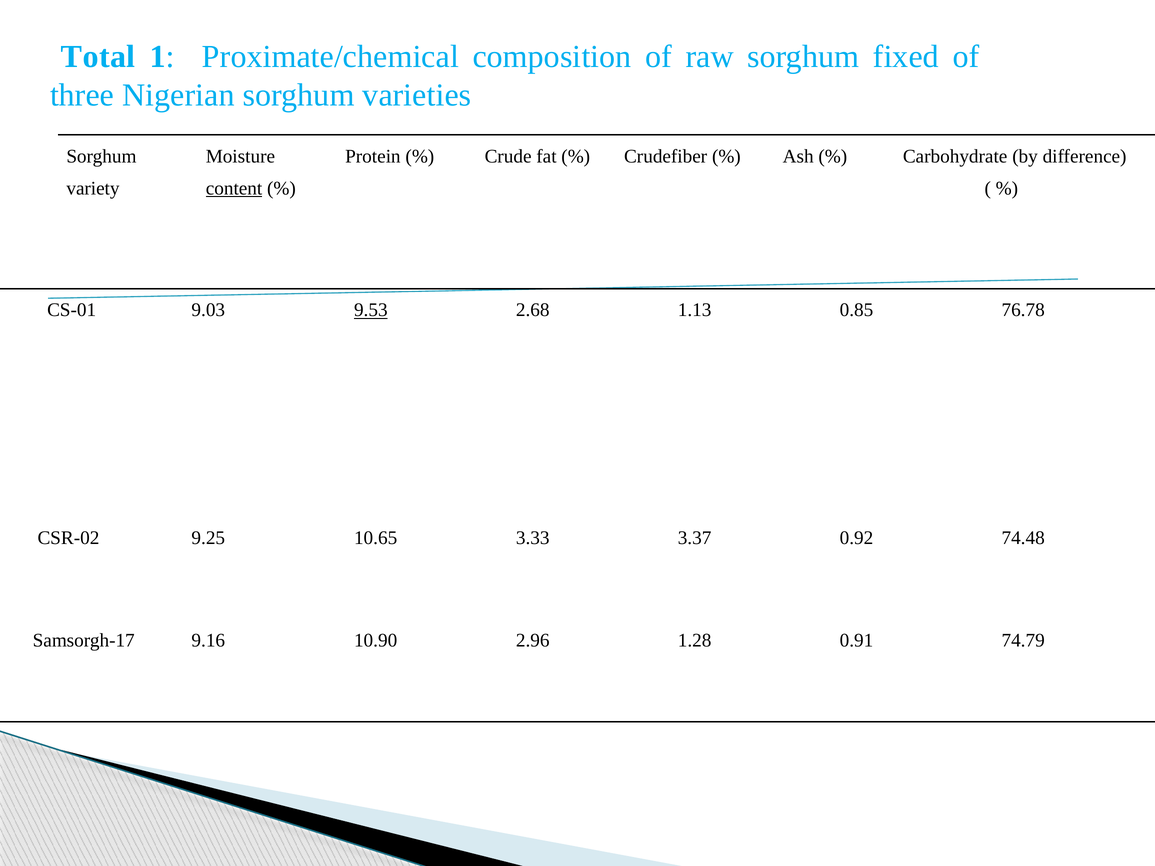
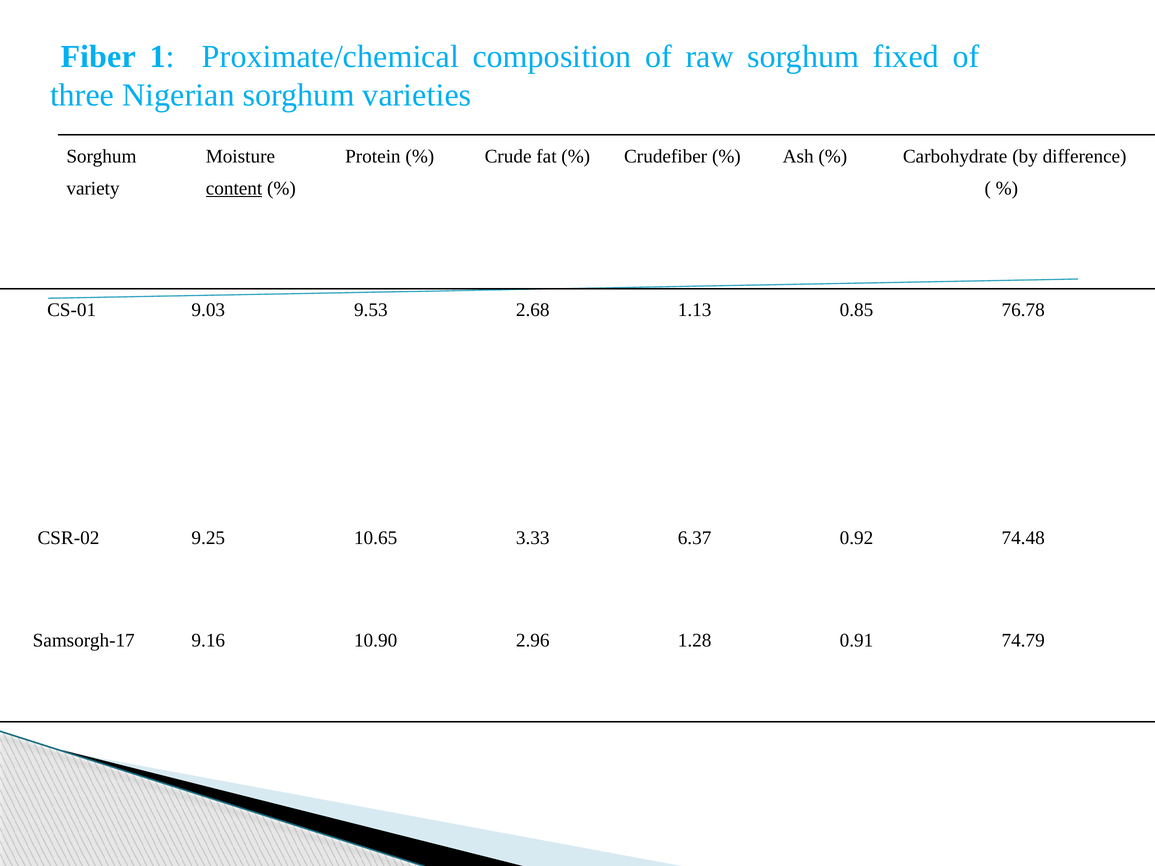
Total: Total -> Fiber (98, 57)
9.53 underline: present -> none (371, 310)
3.37: 3.37 -> 6.37 (695, 538)
